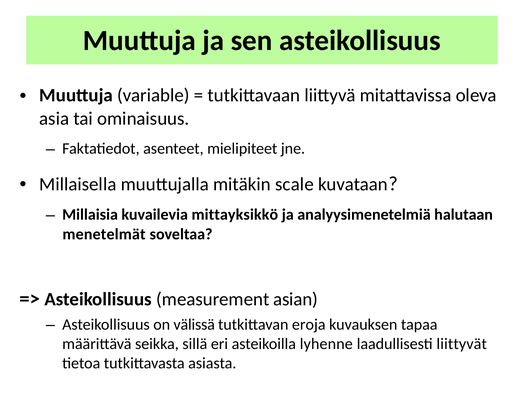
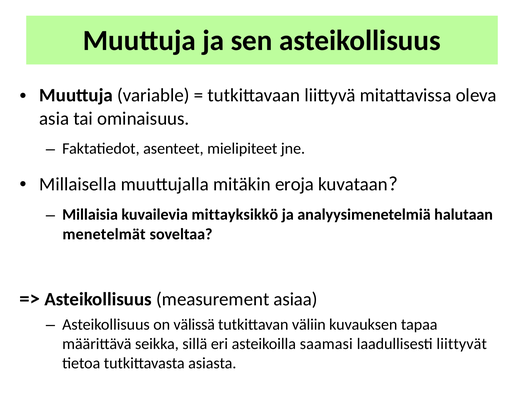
scale: scale -> eroja (295, 184)
asian: asian -> asiaa (296, 299)
eroja: eroja -> väliin (309, 324)
lyhenne: lyhenne -> saamasi (326, 344)
